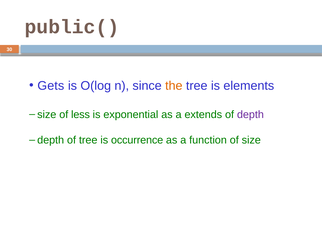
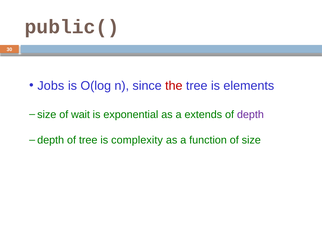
Gets: Gets -> Jobs (51, 86)
the colour: orange -> red (174, 86)
less: less -> wait (80, 115)
occurrence: occurrence -> complexity (137, 140)
